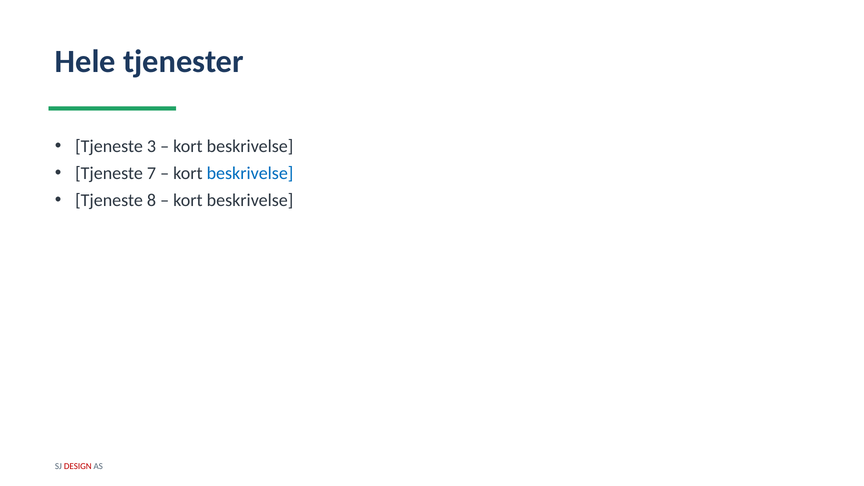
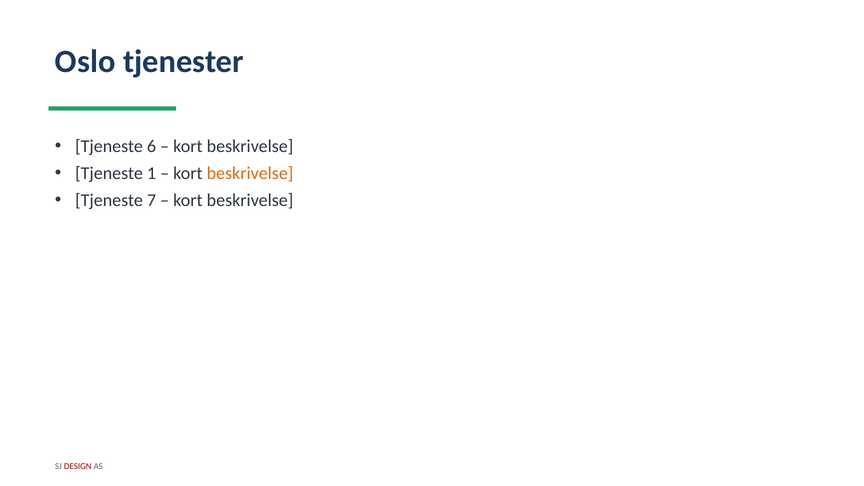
Hele: Hele -> Oslo (85, 62)
3: 3 -> 6 (151, 146)
7: 7 -> 1 (151, 173)
beskrivelse colour: blue -> orange (250, 173)
8: 8 -> 7 (151, 200)
